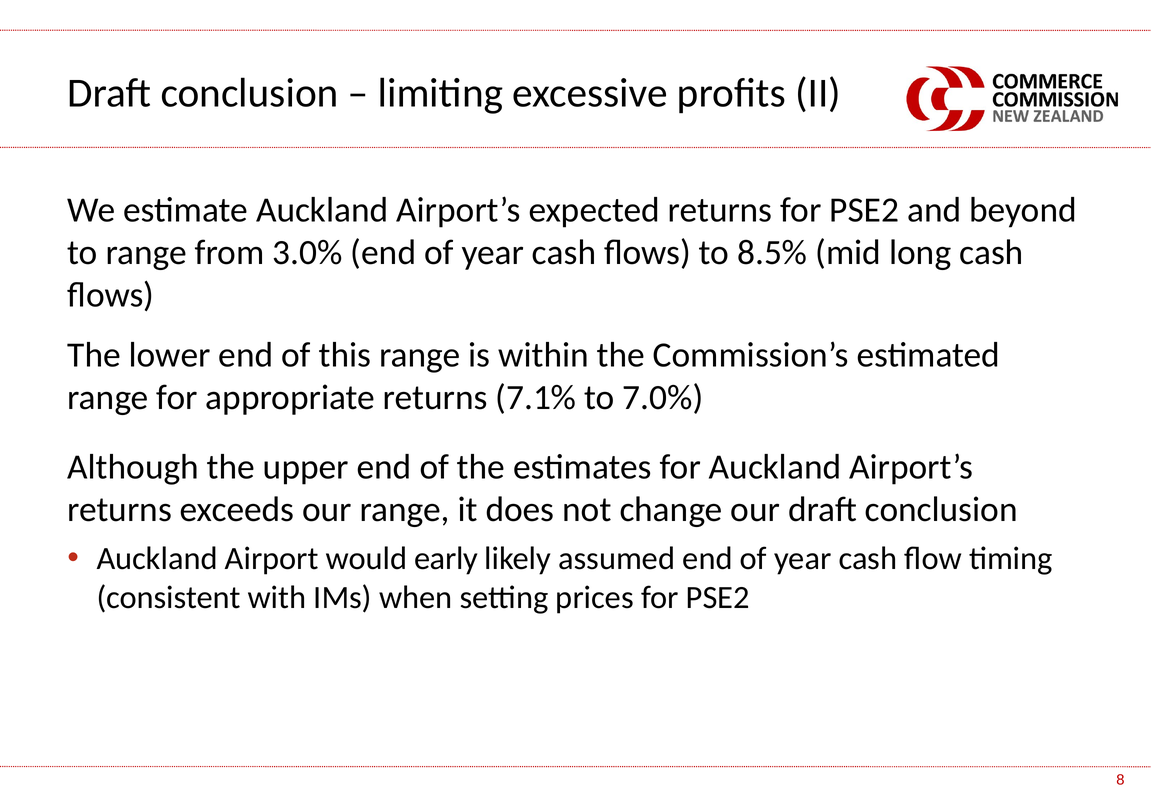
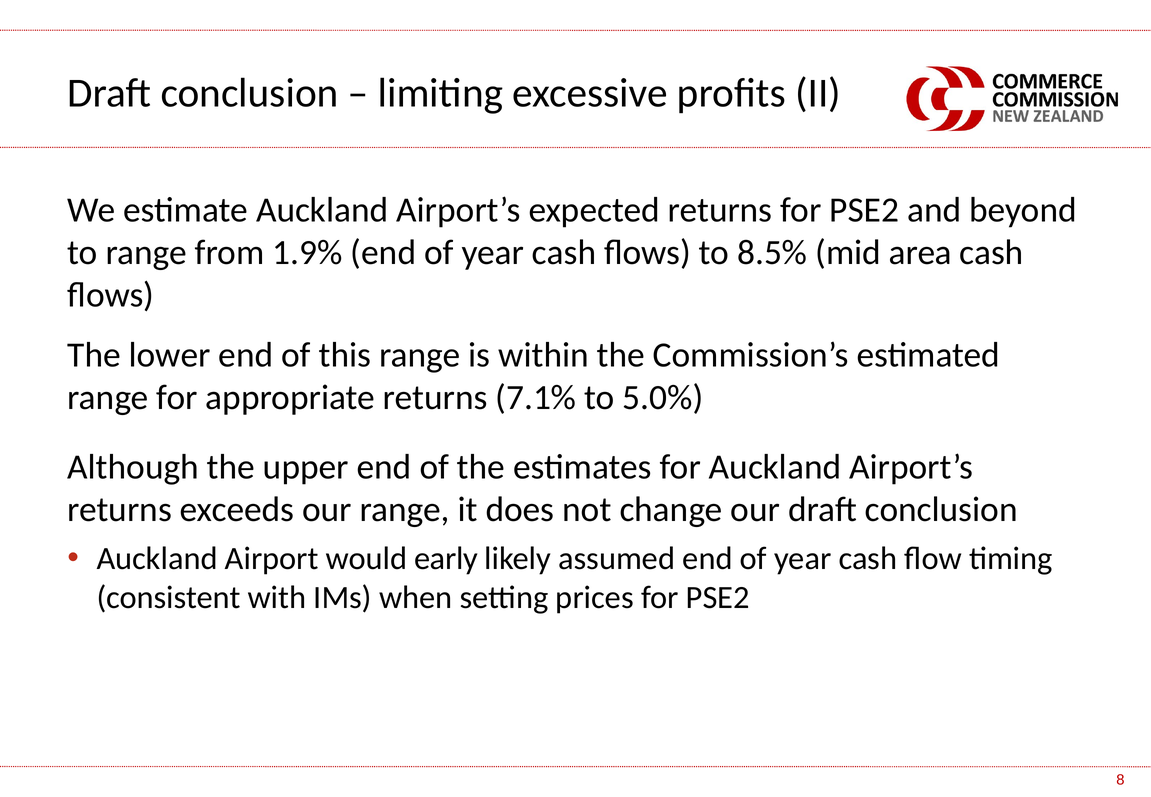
3.0%: 3.0% -> 1.9% (307, 252)
long: long -> area (920, 252)
7.0%: 7.0% -> 5.0% (663, 398)
